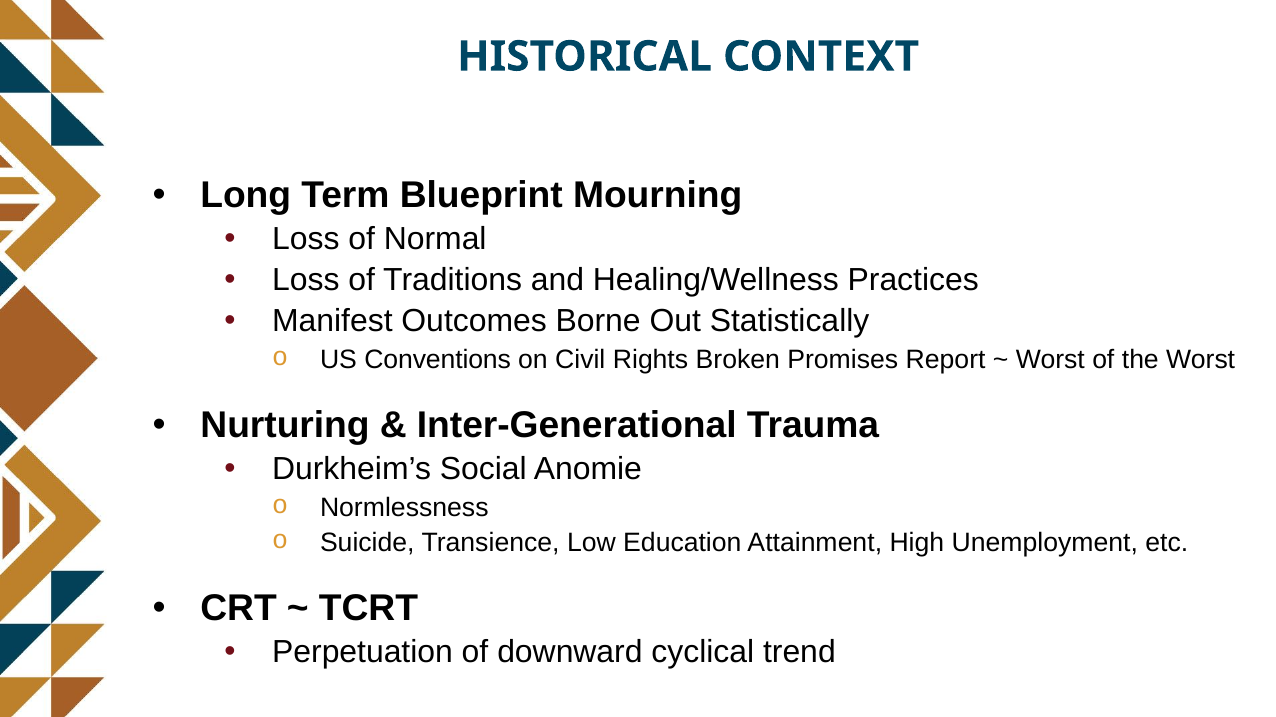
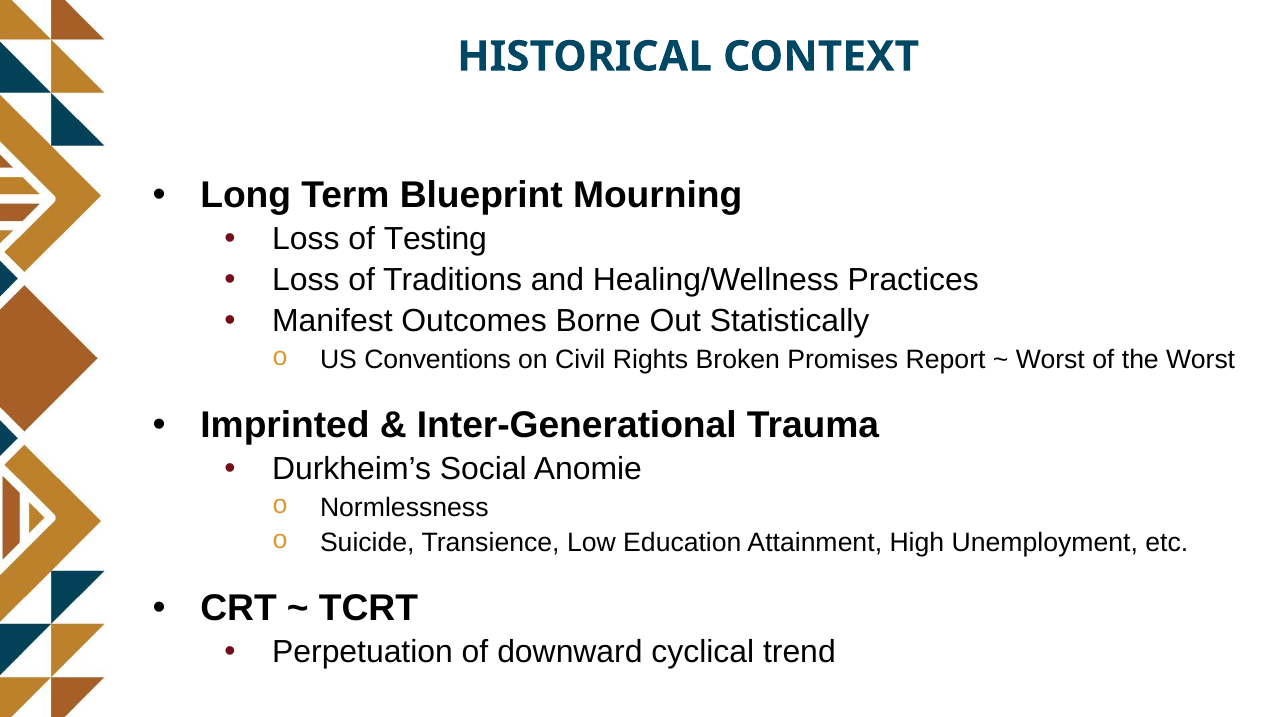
Normal: Normal -> Testing (435, 240)
Nurturing: Nurturing -> Imprinted (285, 426)
